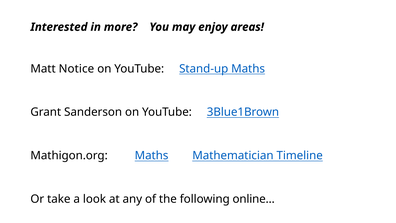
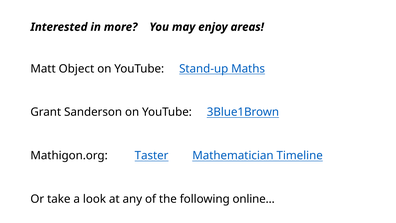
Notice: Notice -> Object (76, 69)
Mathigon.org Maths: Maths -> Taster (152, 155)
